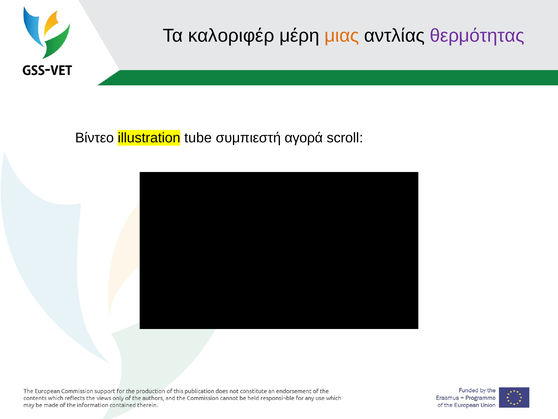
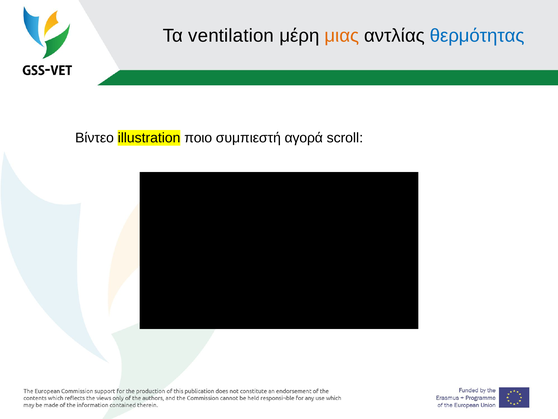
καλοριφέρ: καλοριφέρ -> ventilation (231, 36)
θερμότητας colour: purple -> blue (477, 36)
tube: tube -> ποιο (198, 138)
